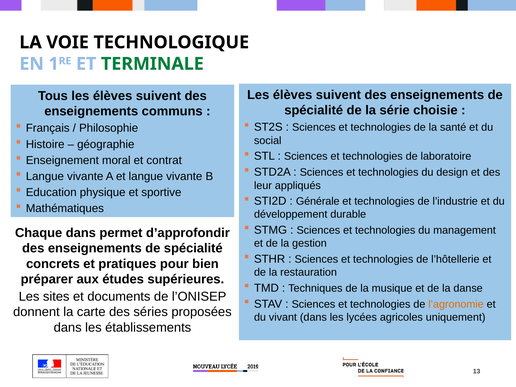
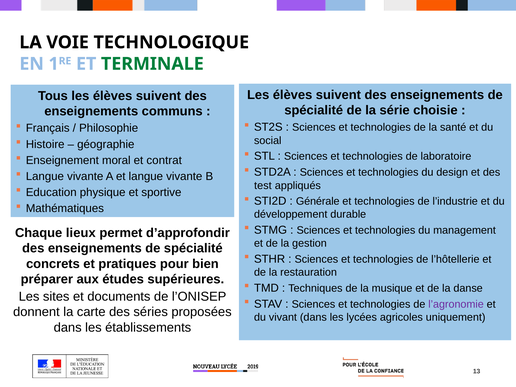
leur: leur -> test (263, 185)
Chaque dans: dans -> lieux (81, 233)
l’agronomie colour: orange -> purple (456, 304)
